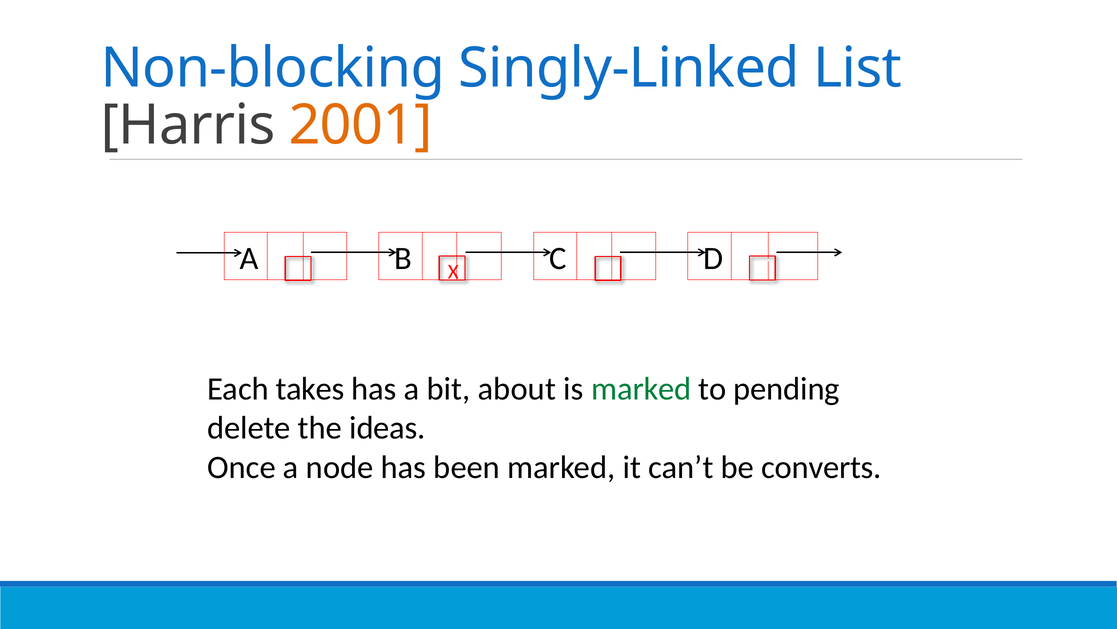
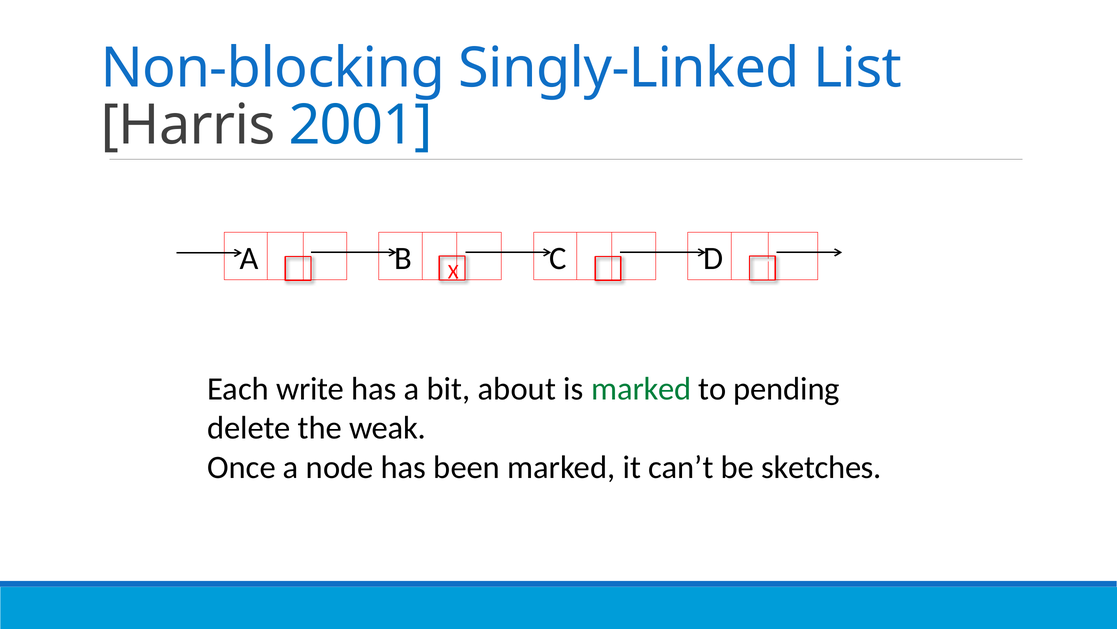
2001 colour: orange -> blue (361, 125)
takes: takes -> write (310, 389)
ideas: ideas -> weak (387, 428)
converts: converts -> sketches (822, 467)
